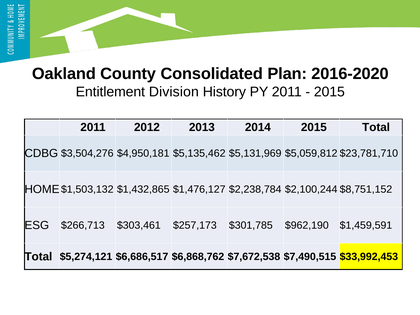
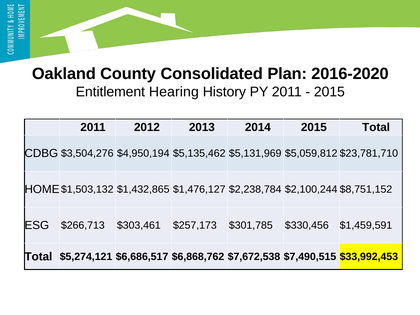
Division: Division -> Hearing (174, 92)
$4,950,181: $4,950,181 -> $4,950,194 (143, 153)
$962,190: $962,190 -> $330,456 (307, 225)
